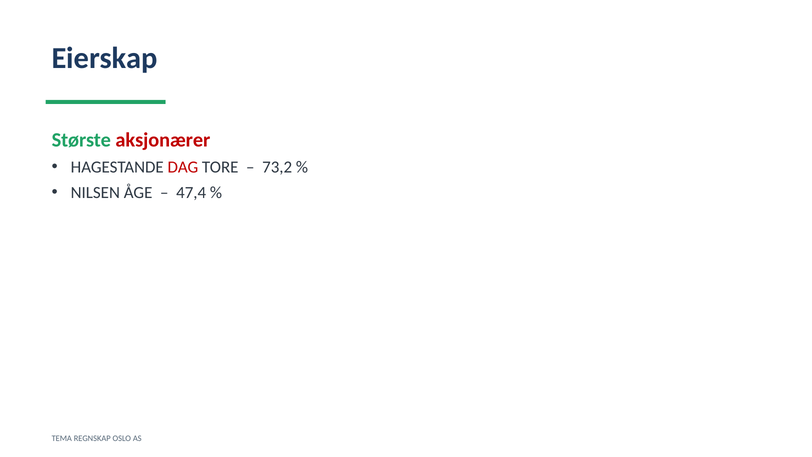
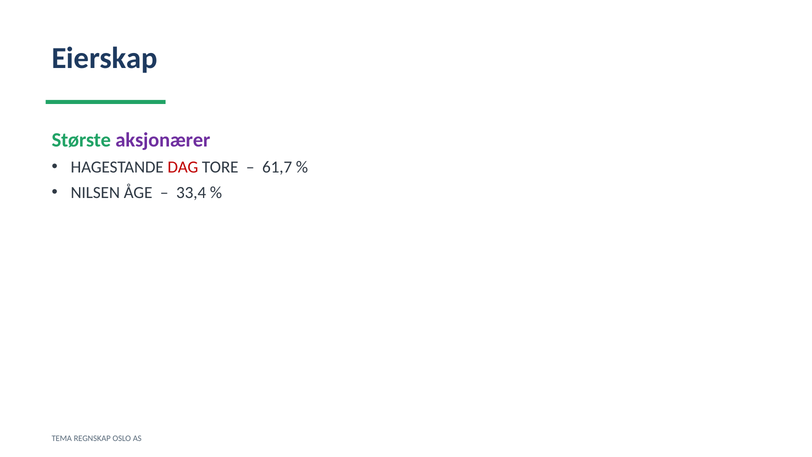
aksjonærer colour: red -> purple (163, 140)
73,2: 73,2 -> 61,7 (277, 167)
47,4: 47,4 -> 33,4 (191, 192)
